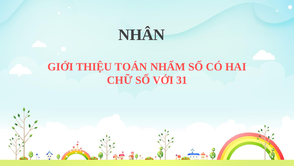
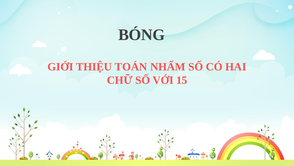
NHÂN: NHÂN -> BÓNG (142, 35)
31: 31 -> 15 (182, 80)
